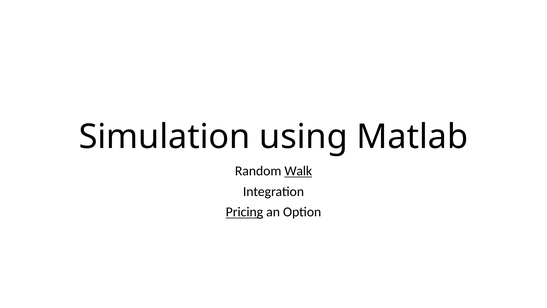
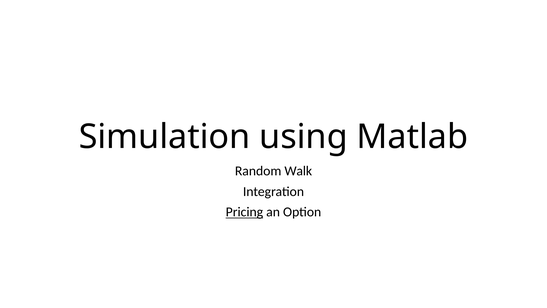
Walk underline: present -> none (298, 171)
